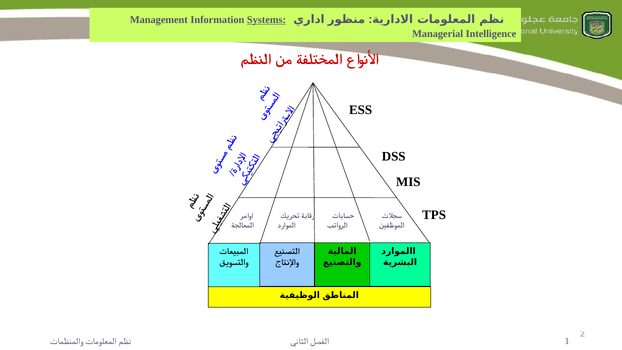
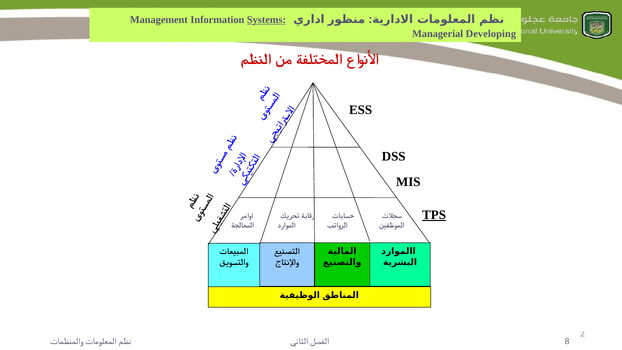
Intelligence: Intelligence -> Developing (491, 34)
TPS underline: none -> present (434, 215)
1: 1 -> 8 (567, 341)
